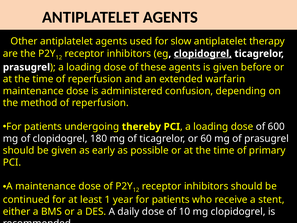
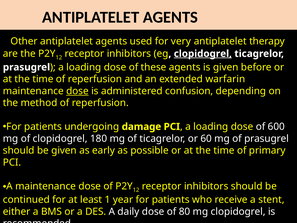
slow: slow -> very (181, 41)
dose underline: none -> present (77, 91)
thereby: thereby -> damage (141, 127)
10: 10 -> 80 (185, 211)
